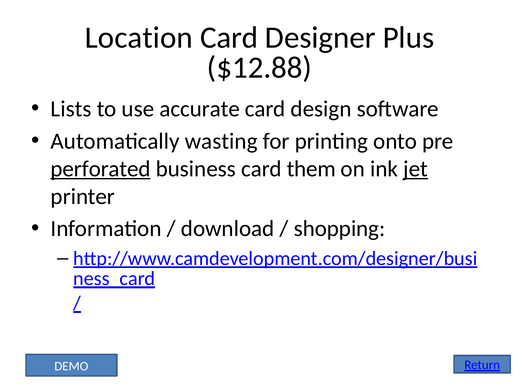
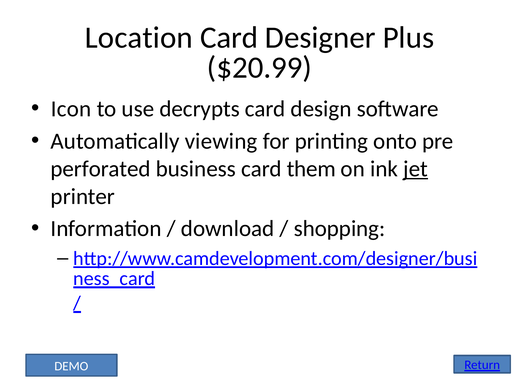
$12.88: $12.88 -> $20.99 (259, 68)
Lists: Lists -> Icon (71, 109)
accurate: accurate -> decrypts (200, 109)
wasting: wasting -> viewing (221, 141)
perforated underline: present -> none (101, 169)
